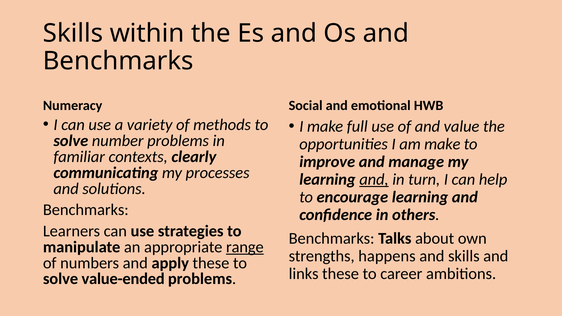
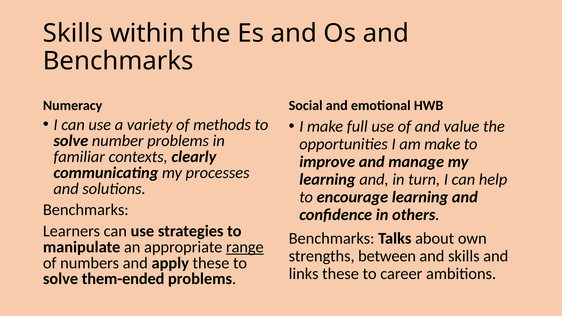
and underline: present -> none (374, 179)
happens: happens -> between (387, 256)
value-ended: value-ended -> them-ended (123, 279)
